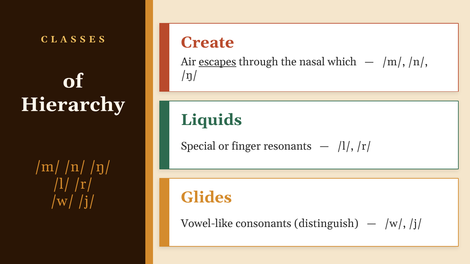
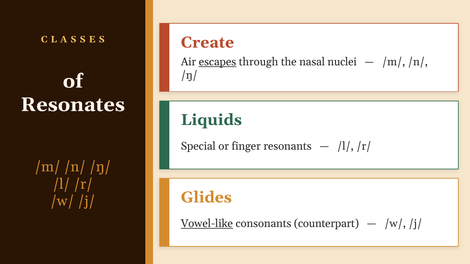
which: which -> nuclei (342, 62)
Hierarchy: Hierarchy -> Resonates (73, 105)
Vowel-like underline: none -> present (207, 224)
distinguish: distinguish -> counterpart (326, 224)
